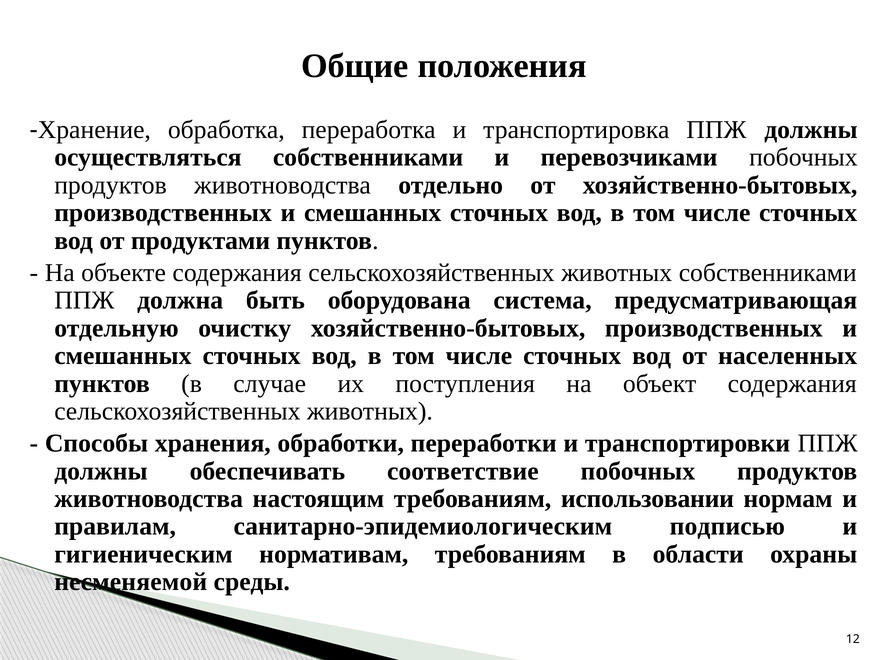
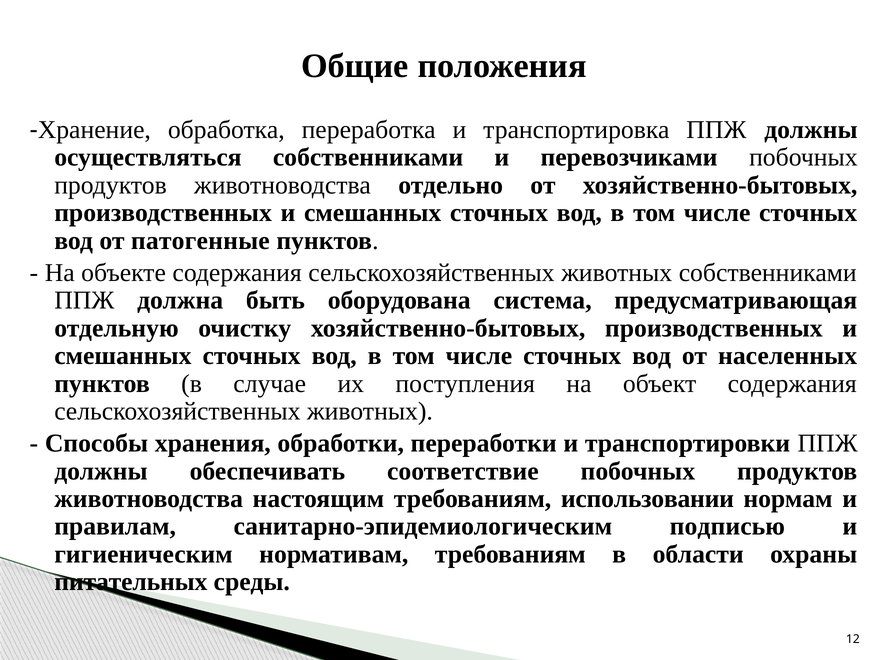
продуктами: продуктами -> патогенные (200, 241)
несменяемой: несменяемой -> питательных (131, 583)
